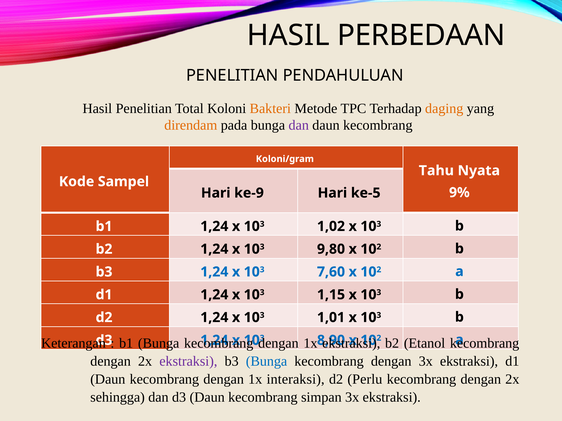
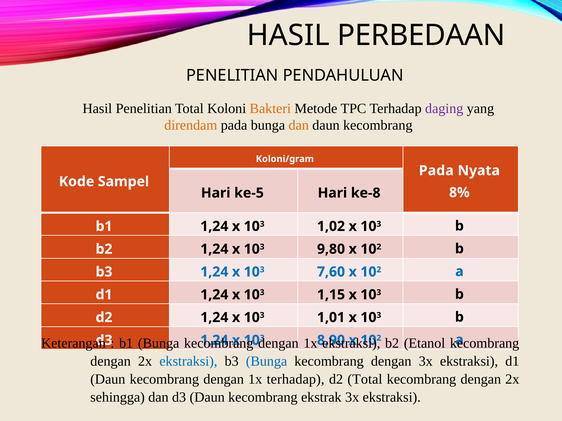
daging colour: orange -> purple (444, 109)
dan colour: purple -> orange (299, 125)
Tahu: Tahu -> Pada (436, 171)
9%: 9% -> 8% (459, 193)
ke-9: ke-9 -> ke-5 (249, 193)
ke-5: ke-5 -> ke-8 (366, 193)
ekstraksi colour: purple -> blue (188, 362)
1x interaksi: interaksi -> terhadap (296, 380)
d2 Perlu: Perlu -> Total (365, 380)
simpan: simpan -> ekstrak (321, 398)
